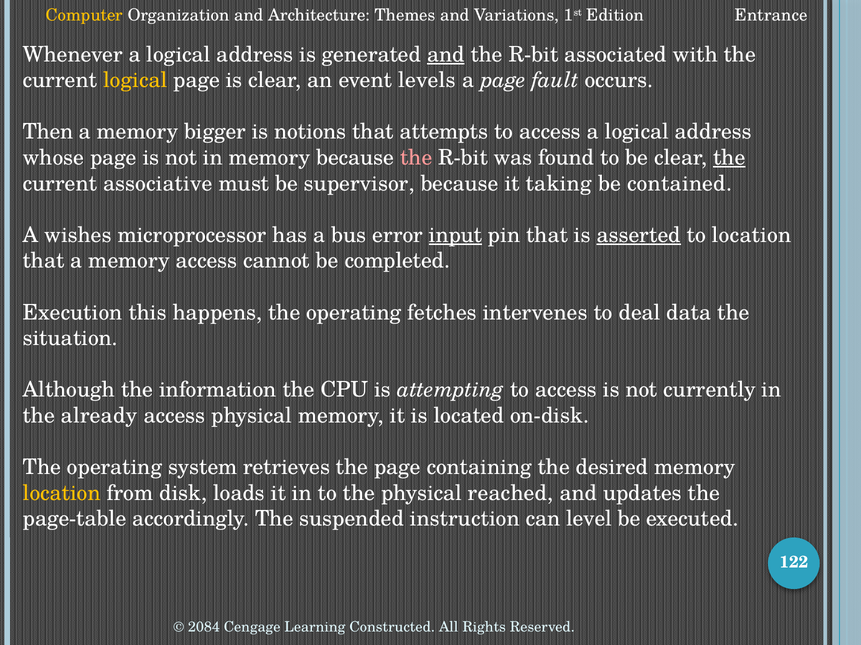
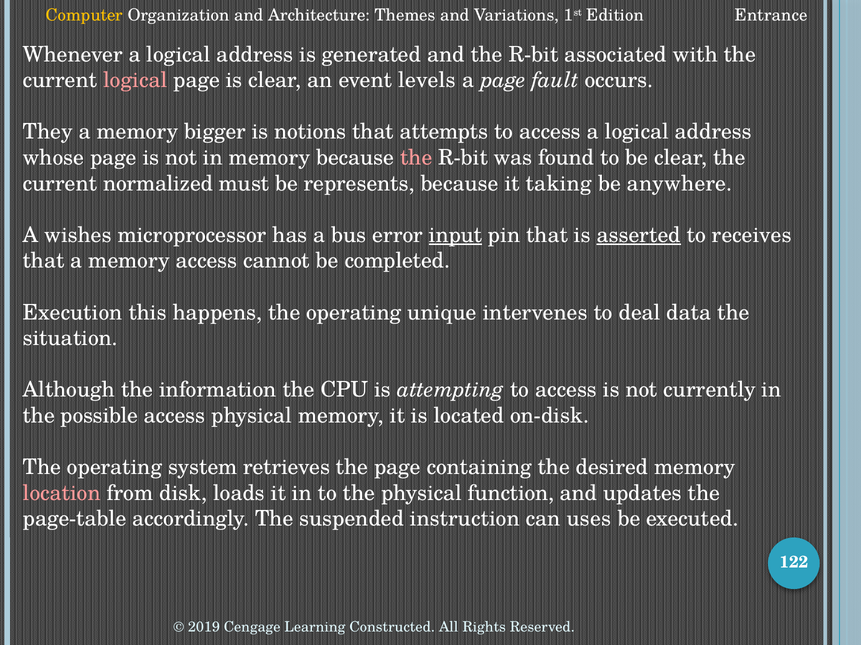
and underline: present -> none (446, 54)
logical colour: yellow -> pink (135, 80)
Then: Then -> They (48, 132)
the underline: present -> none (729, 158)
associative: associative -> normalized (158, 184)
supervisor: supervisor -> represents (359, 184)
contained: contained -> anywhere (680, 184)
to location: location -> receives (752, 235)
fetches: fetches -> unique (442, 313)
already: already -> possible (99, 416)
location colour: yellow -> pink (62, 494)
reached: reached -> function (511, 494)
level: level -> uses (589, 519)
2084: 2084 -> 2019 (204, 628)
